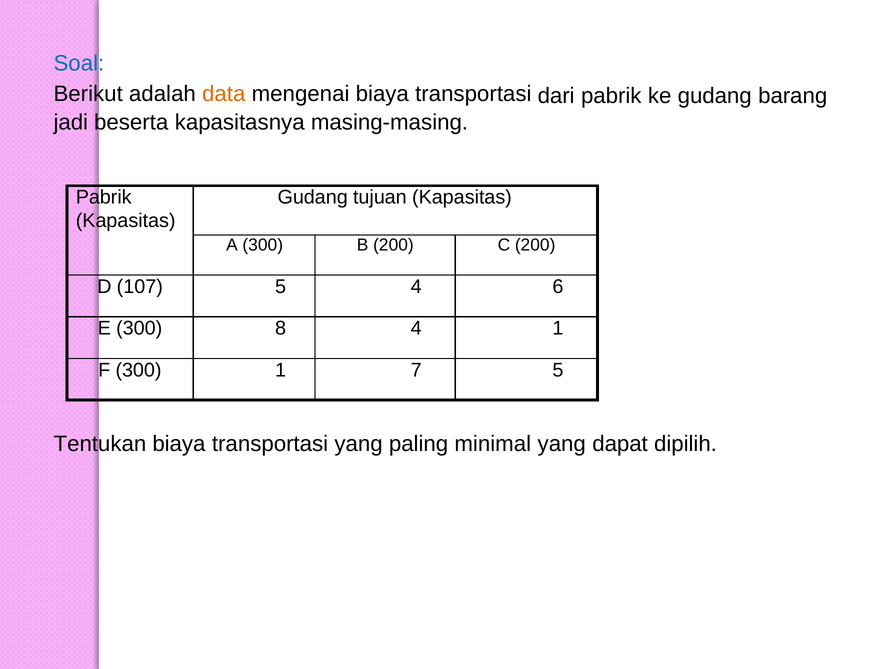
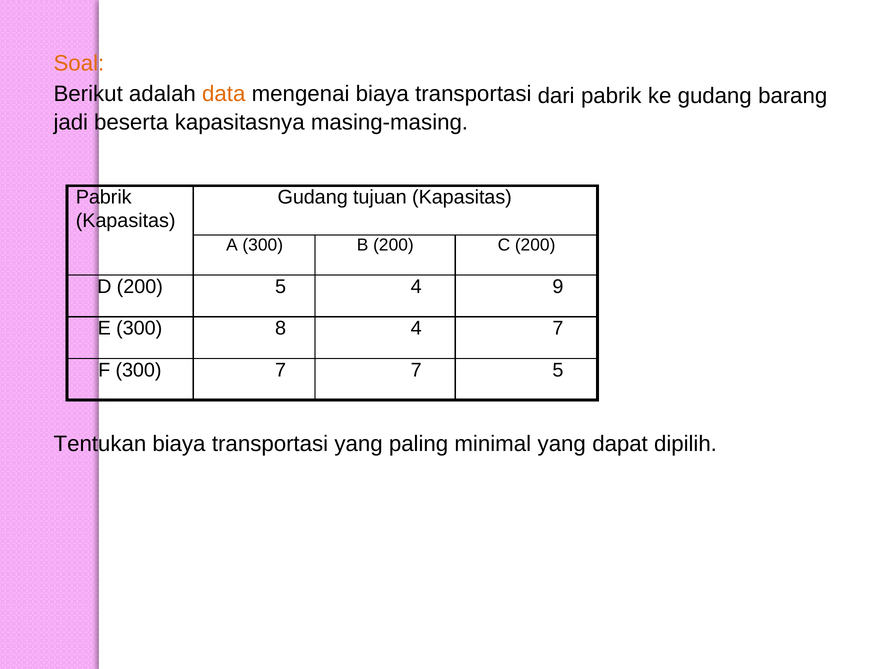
Soal colour: blue -> orange (79, 64)
D 107: 107 -> 200 (140, 287)
6: 6 -> 9 (558, 287)
4 1: 1 -> 7 (558, 328)
300 1: 1 -> 7 (281, 370)
